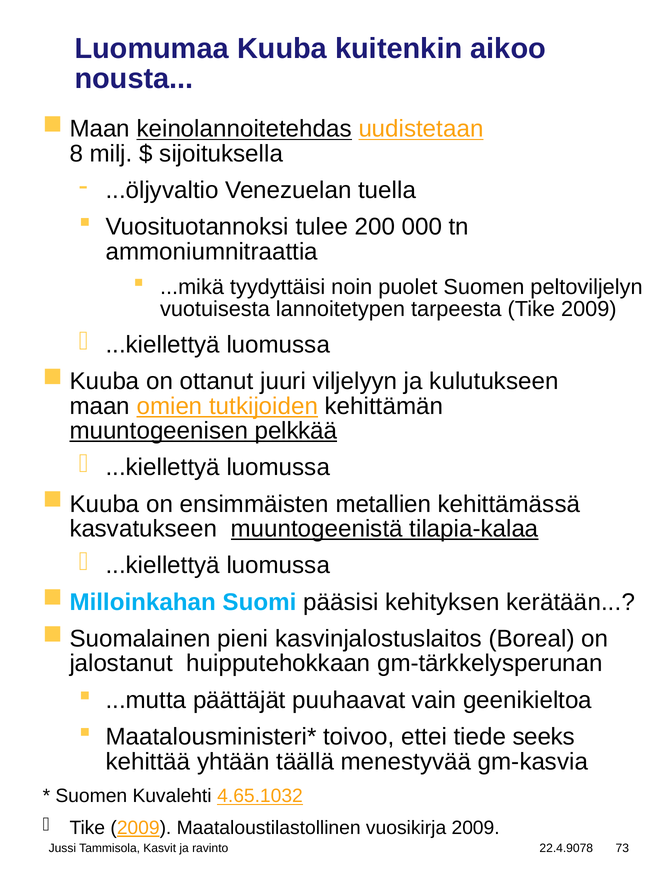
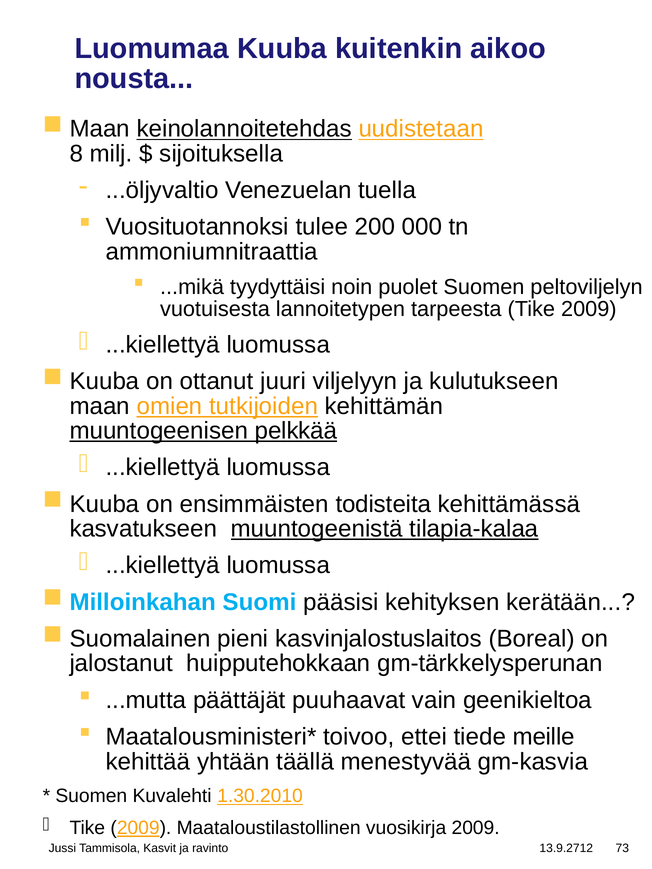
metallien: metallien -> todisteita (383, 504)
seeks: seeks -> meille (544, 737)
4.65.1032: 4.65.1032 -> 1.30.2010 (260, 796)
22.4.9078: 22.4.9078 -> 13.9.2712 (566, 849)
